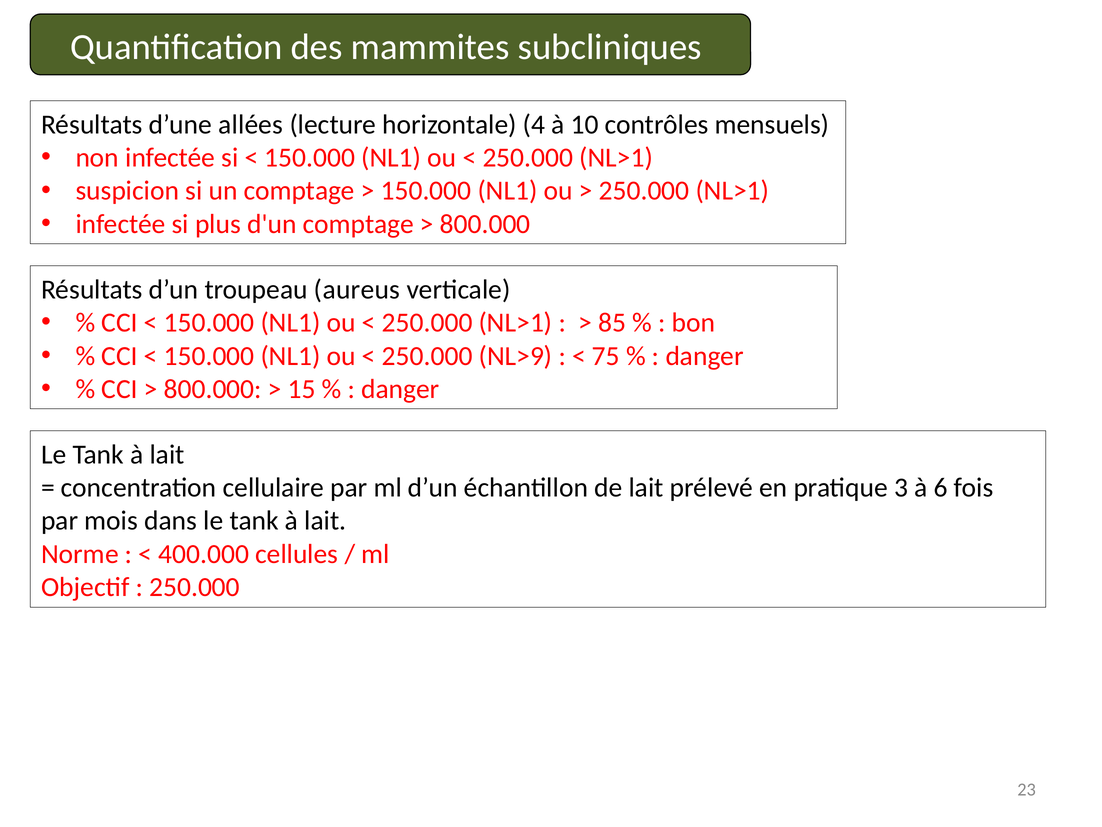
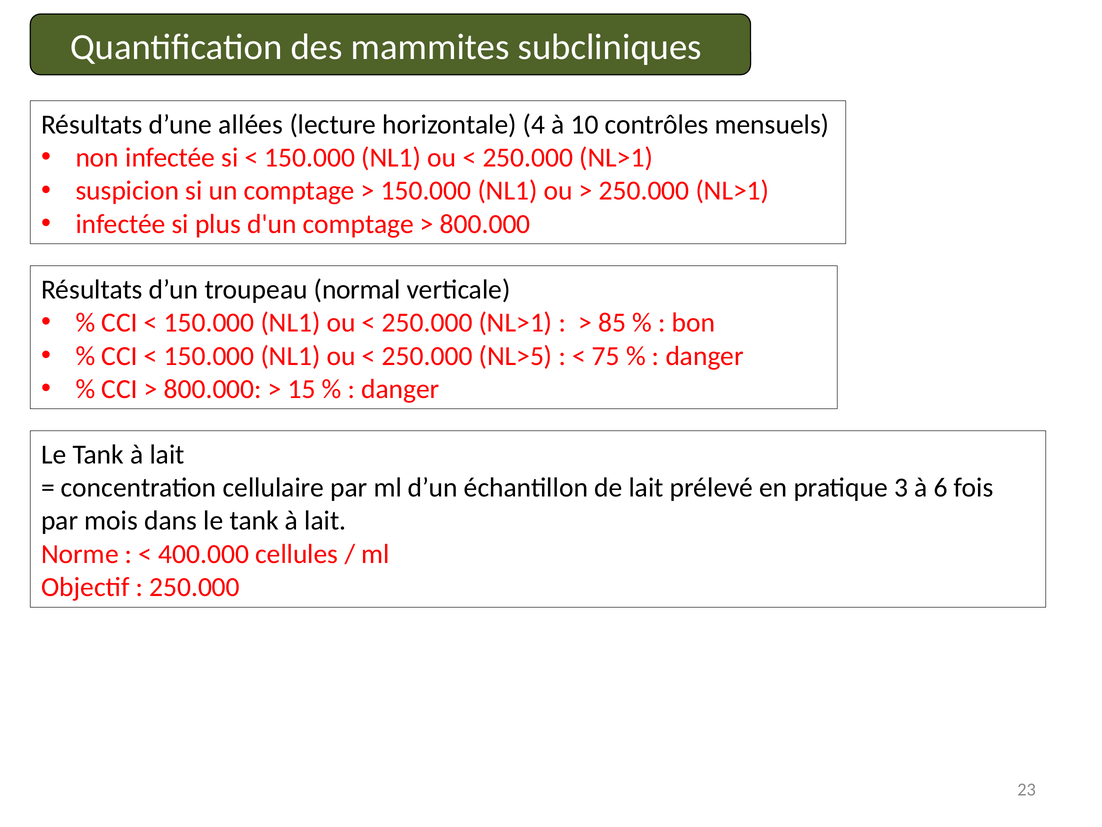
aureus: aureus -> normal (357, 290)
NL>9: NL>9 -> NL>5 (516, 356)
